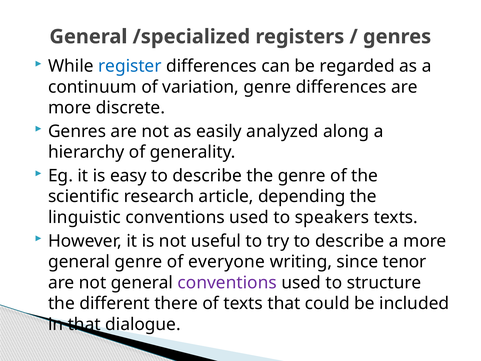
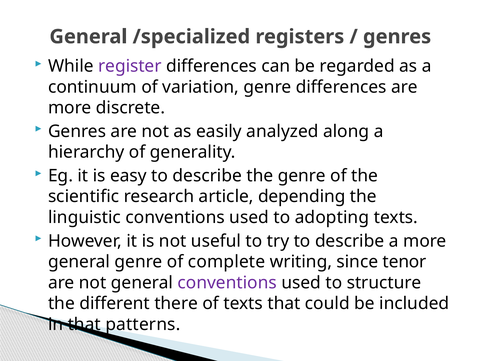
register colour: blue -> purple (130, 66)
speakers: speakers -> adopting (332, 217)
everyone: everyone -> complete (227, 262)
dialogue: dialogue -> patterns (143, 324)
